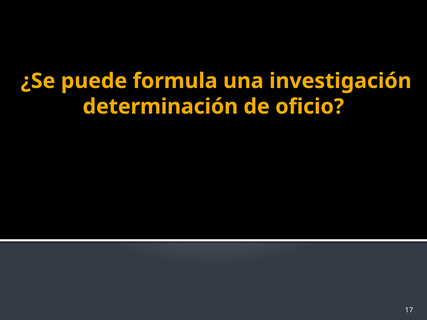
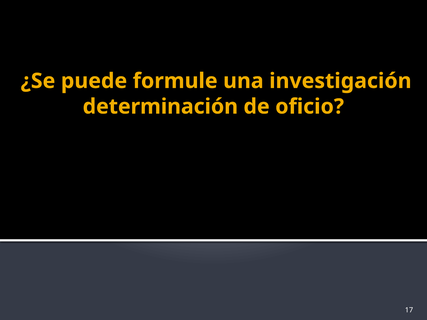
formula: formula -> formule (175, 81)
